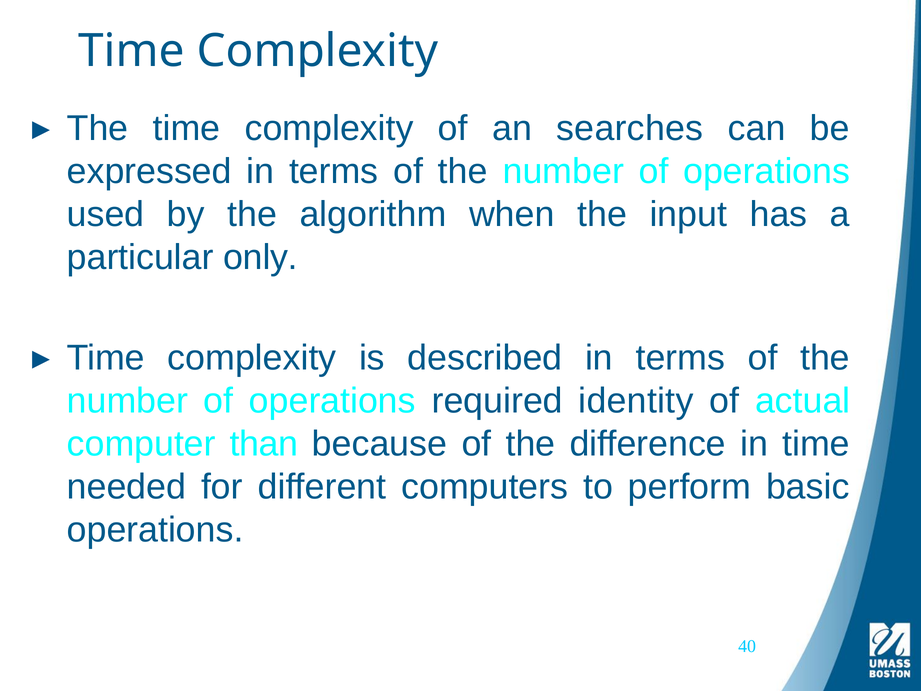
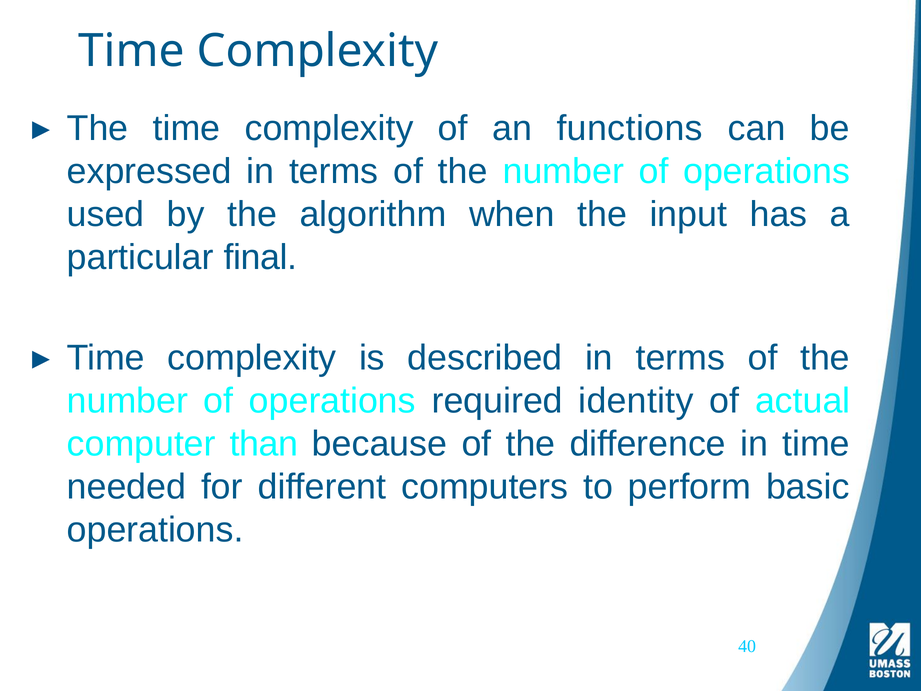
searches: searches -> functions (630, 128)
only: only -> final (261, 257)
